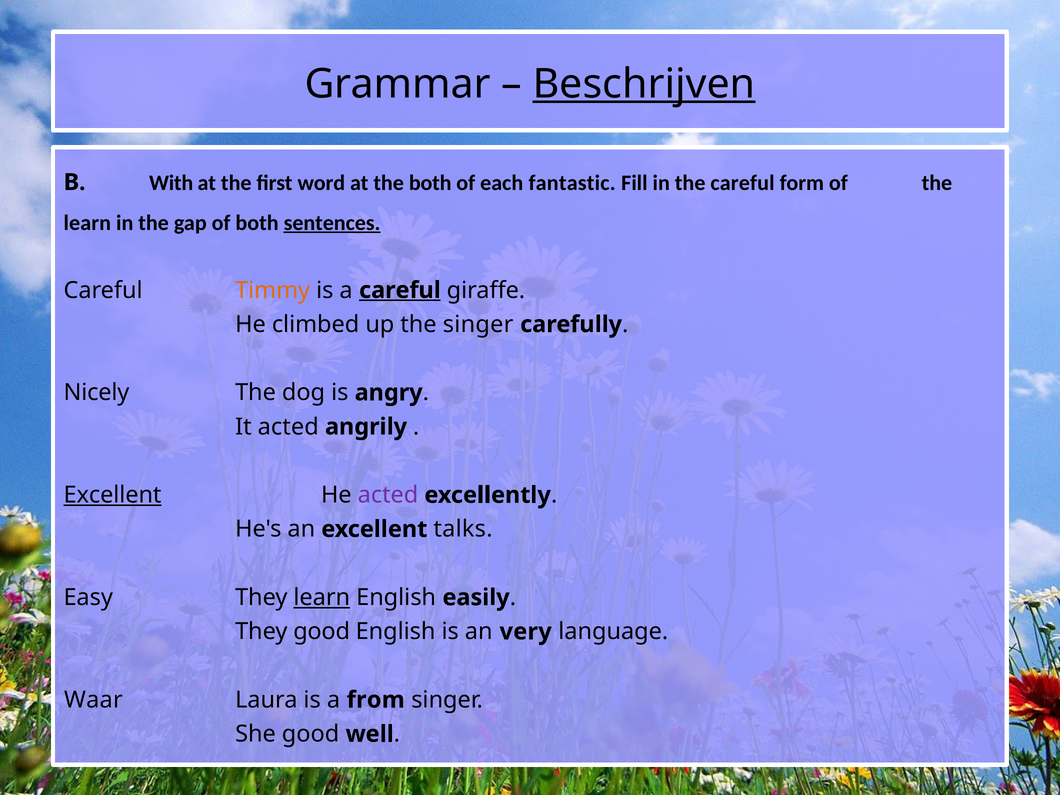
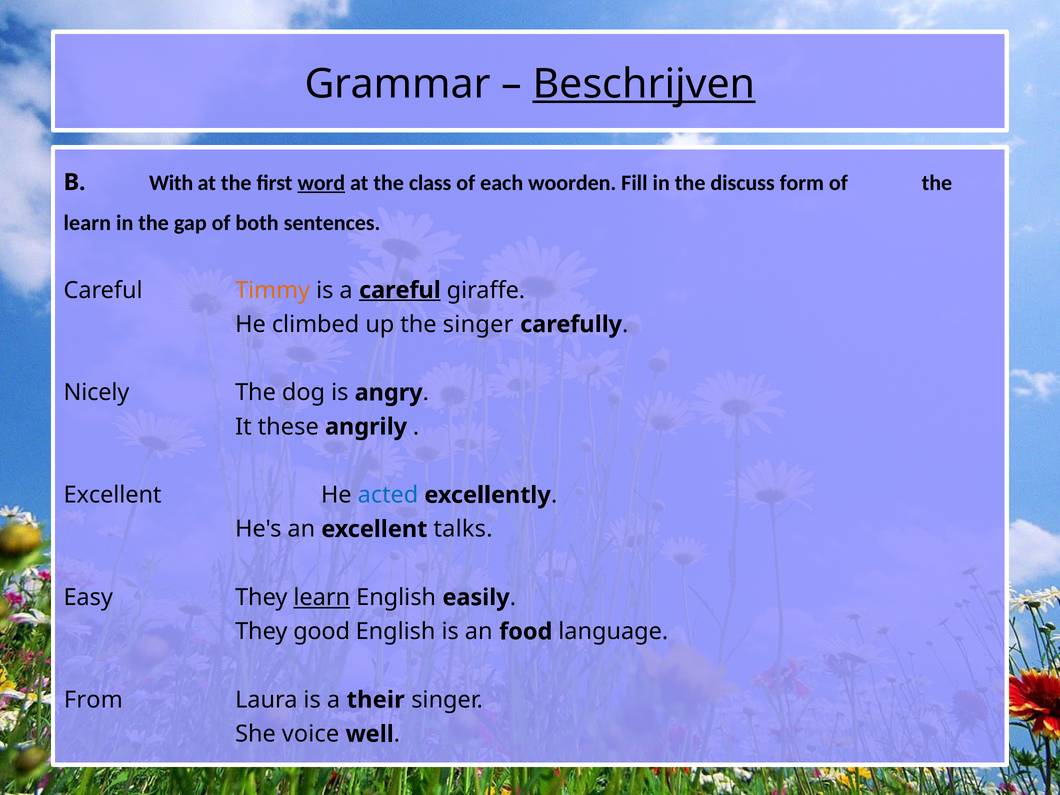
word underline: none -> present (321, 183)
the both: both -> class (430, 183)
fantastic: fantastic -> woorden (572, 183)
the careful: careful -> discuss (743, 183)
sentences underline: present -> none (332, 223)
It acted: acted -> these (288, 427)
Excellent underline: present -> none (113, 495)
acted colour: purple -> blue (388, 495)
very: very -> food (526, 632)
Waar: Waar -> From (93, 700)
from: from -> their (376, 700)
She good: good -> voice (310, 734)
